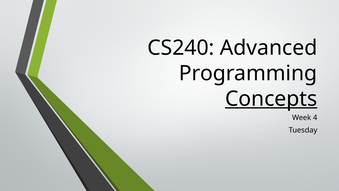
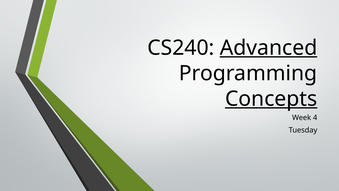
Advanced underline: none -> present (269, 48)
